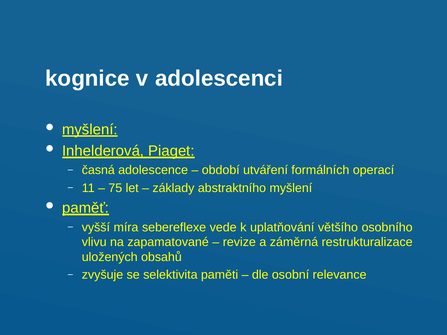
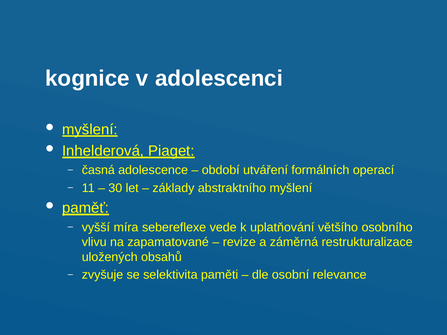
75: 75 -> 30 (115, 188)
